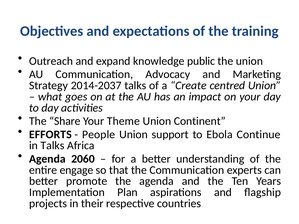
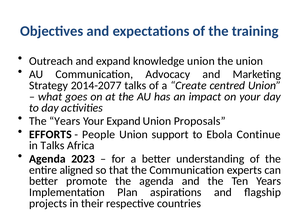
knowledge public: public -> union (201, 61)
2014-2037: 2014-2037 -> 2014-2077 (96, 86)
The Share: Share -> Years (65, 121)
Your Theme: Theme -> Expand (124, 121)
Continent: Continent -> Proposals (200, 121)
2060: 2060 -> 2023 (83, 159)
engage: engage -> aligned (76, 170)
